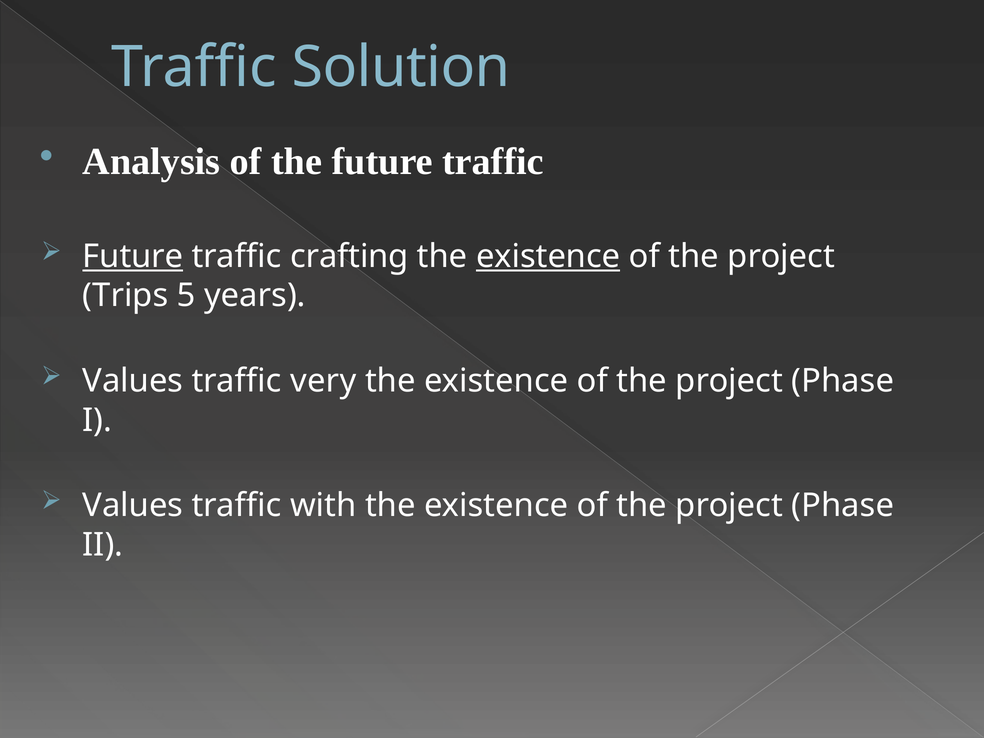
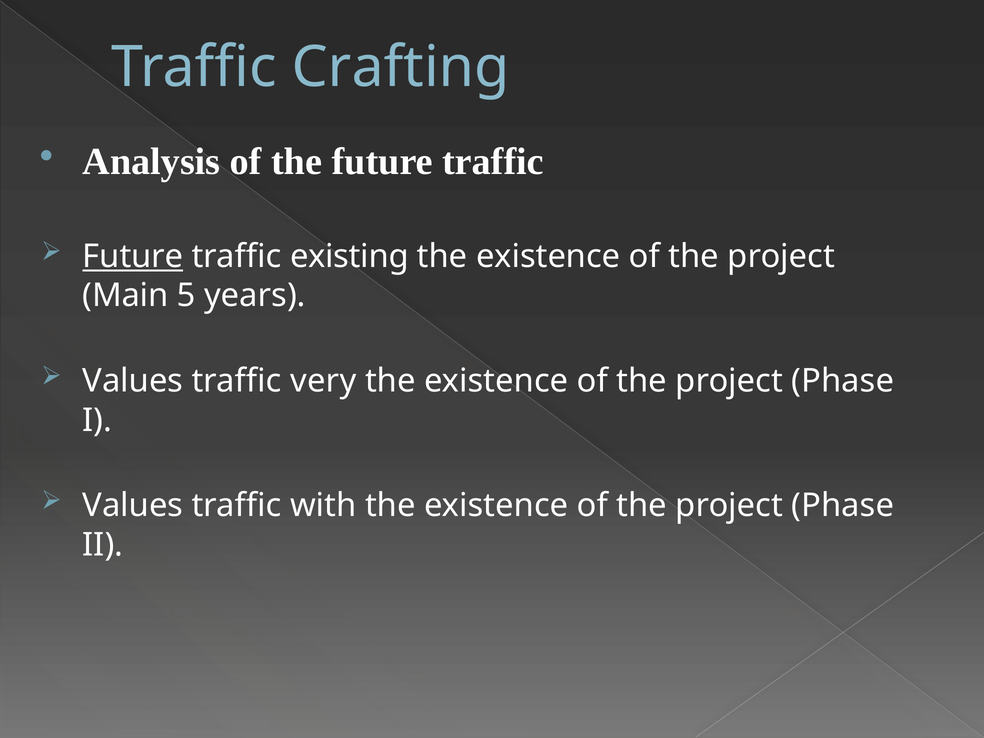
Solution: Solution -> Crafting (401, 67)
crafting: crafting -> existing (349, 256)
existence underline: present -> none (548, 256)
Trips: Trips -> Main (125, 296)
